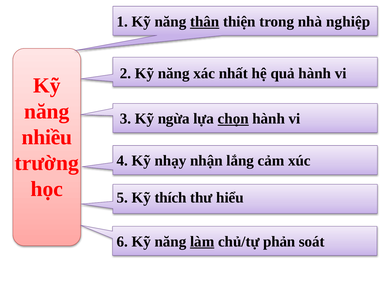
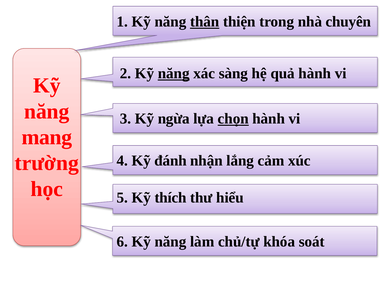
nghiệp: nghiệp -> chuyên (348, 22)
năng underline: none -> present (174, 73)
nhất: nhất -> sàng (233, 73)
nhiều: nhiều -> mang (47, 137)
nhạy: nhạy -> đánh (171, 160)
làm underline: present -> none (202, 241)
phản: phản -> khóa (279, 241)
